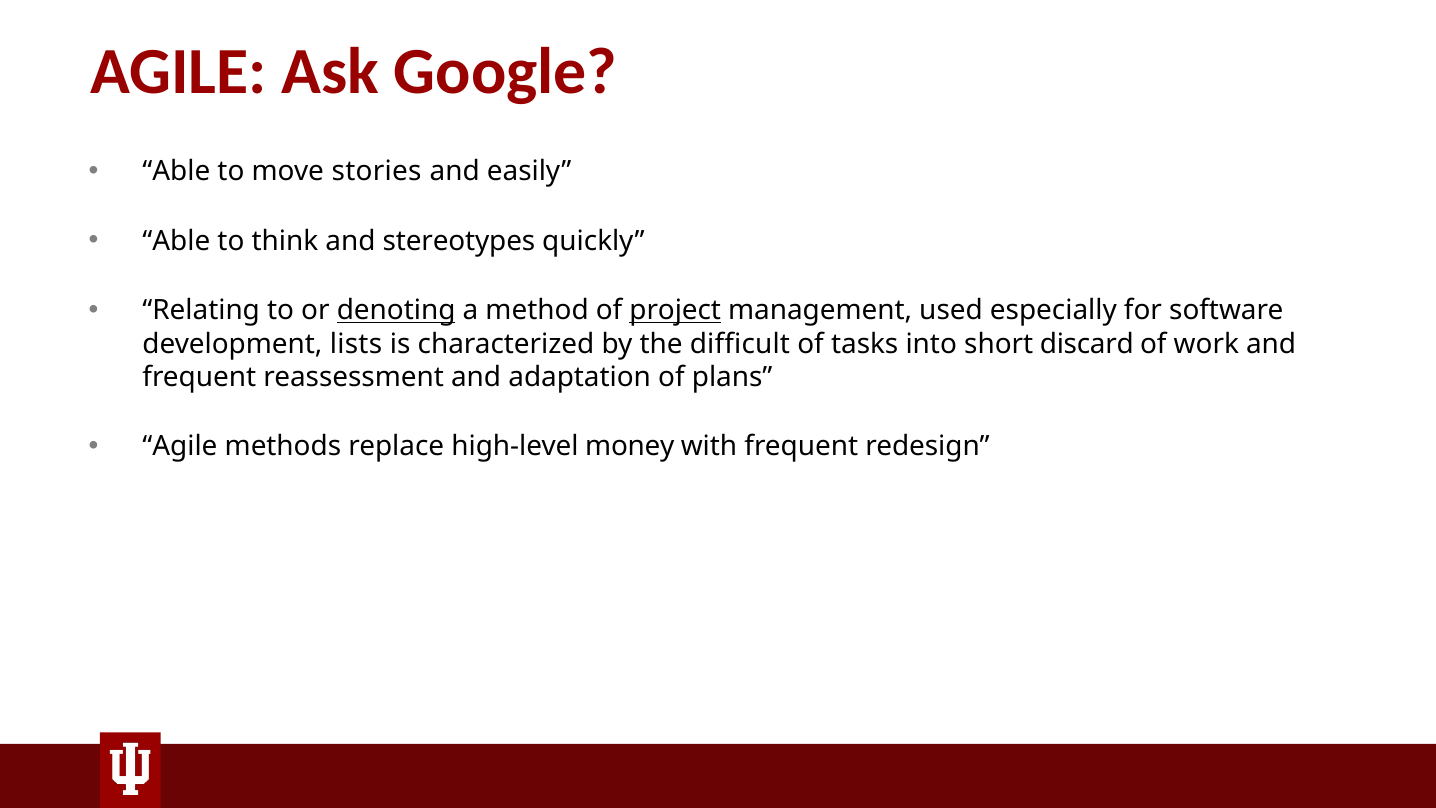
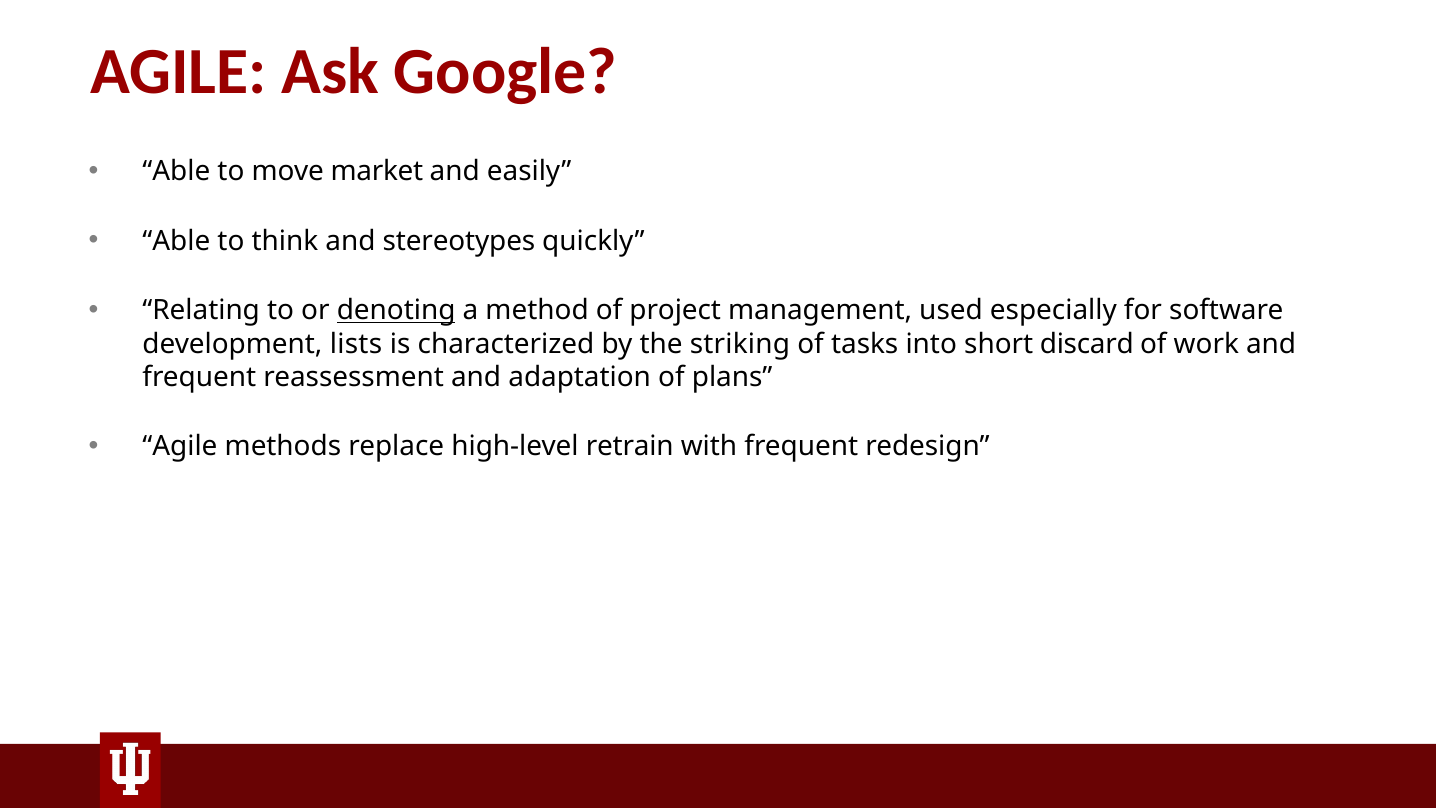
stories: stories -> market (377, 172)
project underline: present -> none (675, 310)
difficult: difficult -> striking (740, 344)
money: money -> retrain (630, 446)
